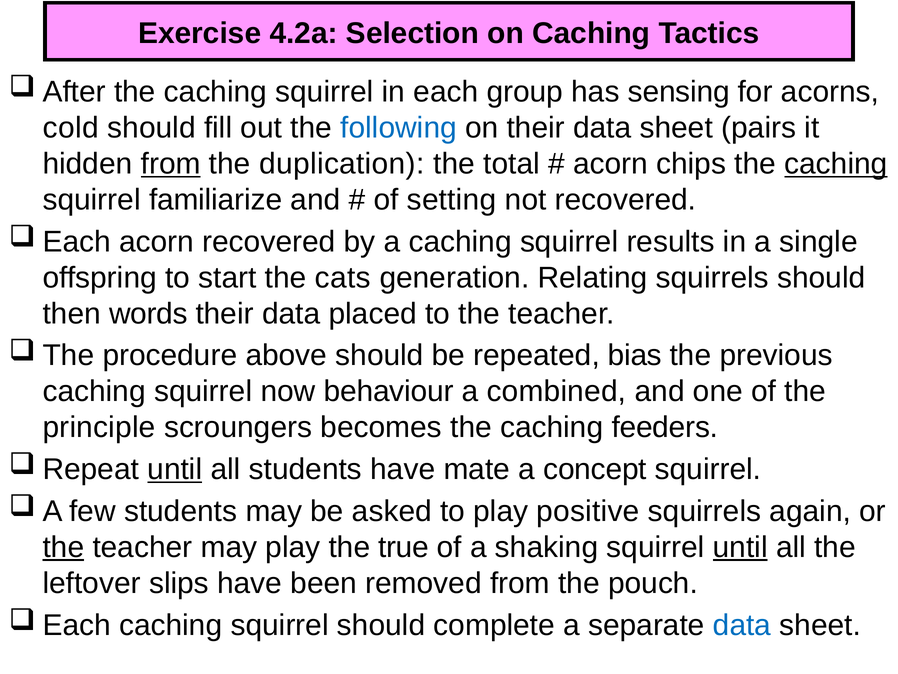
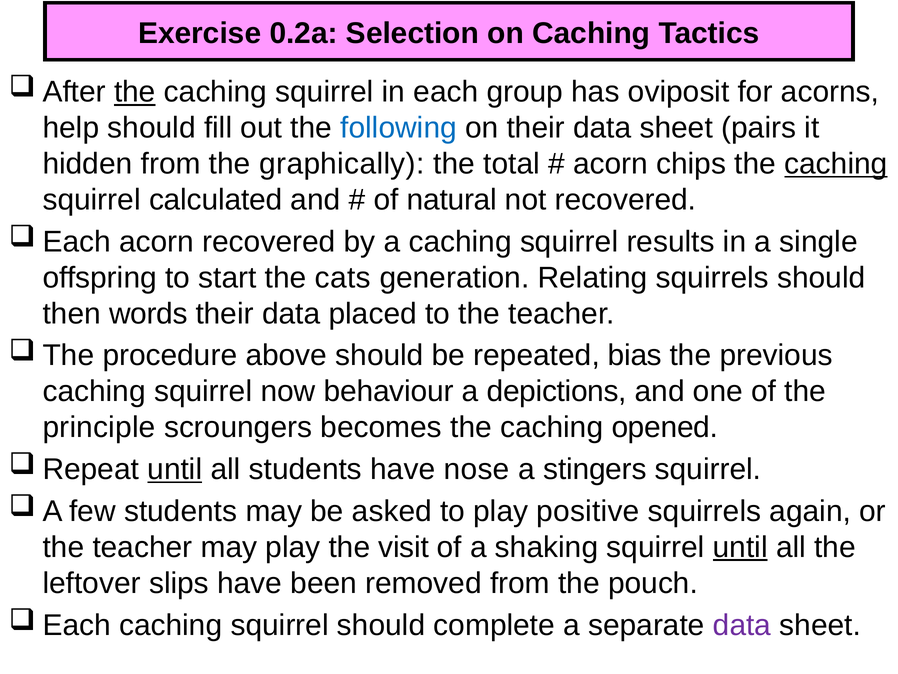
4.2a: 4.2a -> 0.2a (304, 33)
the underline: none -> present (135, 92)
sensing: sensing -> oviposit (679, 92)
cold: cold -> help (71, 128)
from underline: present -> none (171, 164)
duplication: duplication -> graphically (342, 164)
familiarize: familiarize -> calculated (216, 200)
setting: setting -> natural (452, 200)
combined: combined -> depictions (557, 391)
feeders: feeders -> opened (665, 427)
mate: mate -> nose (477, 469)
concept: concept -> stingers (595, 469)
the underline: present -> none (63, 547)
true: true -> visit (404, 547)
data colour: blue -> purple (742, 625)
